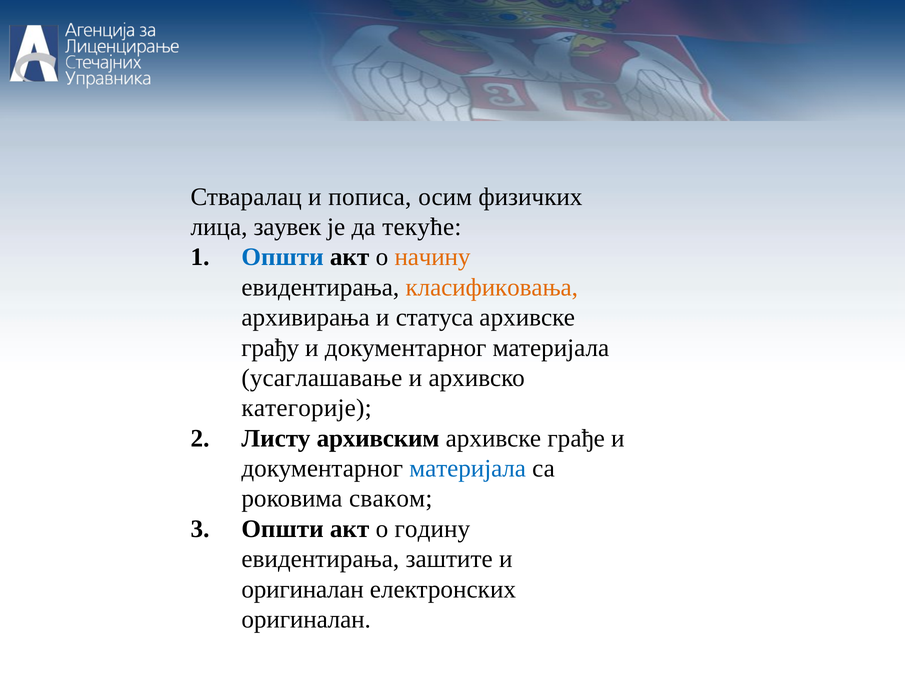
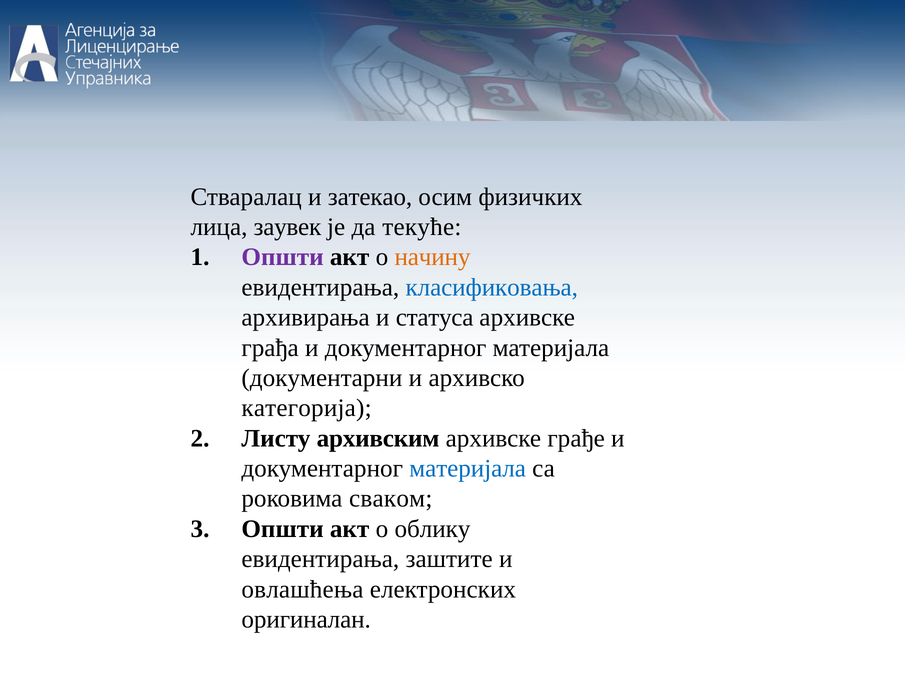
пописа: пописа -> затекао (370, 197)
Општи colour: blue -> purple (283, 257)
класификовања colour: orange -> blue (492, 287)
грађу: грађу -> грађа (270, 348)
усаглашавање: усаглашавање -> документарни (322, 378)
категорије: категорије -> категорија (307, 408)
годину: годину -> облику (432, 529)
оригиналан: оригиналан -> овлашћења (302, 589)
